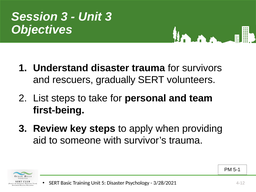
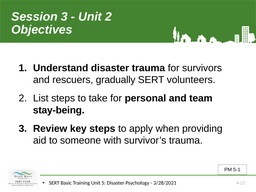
Unit 3: 3 -> 2 (109, 17)
first-being: first-being -> stay-being (59, 110)
